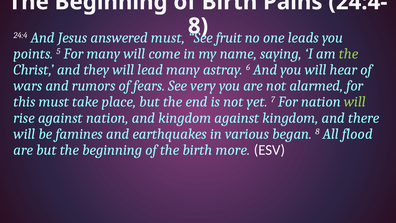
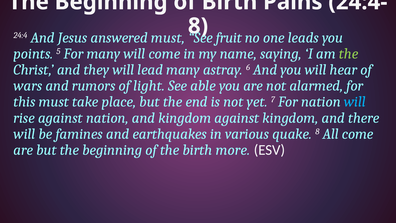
fears: fears -> light (149, 86)
very: very -> able (203, 86)
will colour: light green -> light blue (355, 102)
began: began -> quake (292, 134)
All flood: flood -> come (358, 134)
